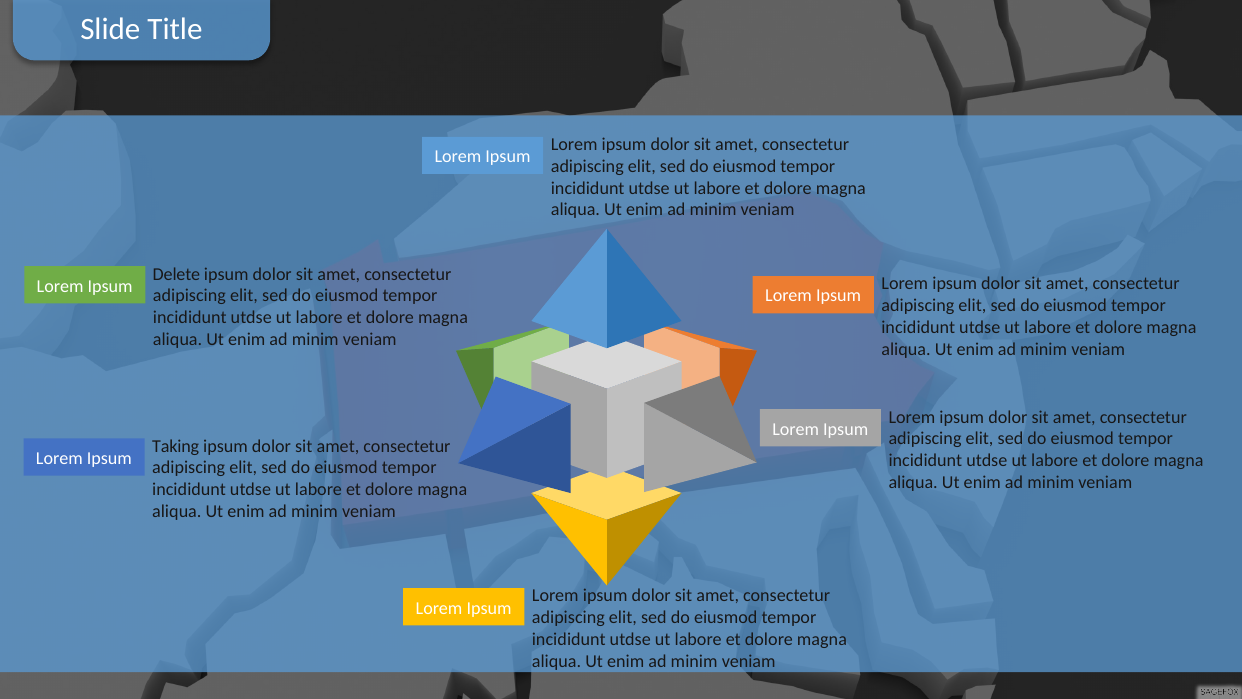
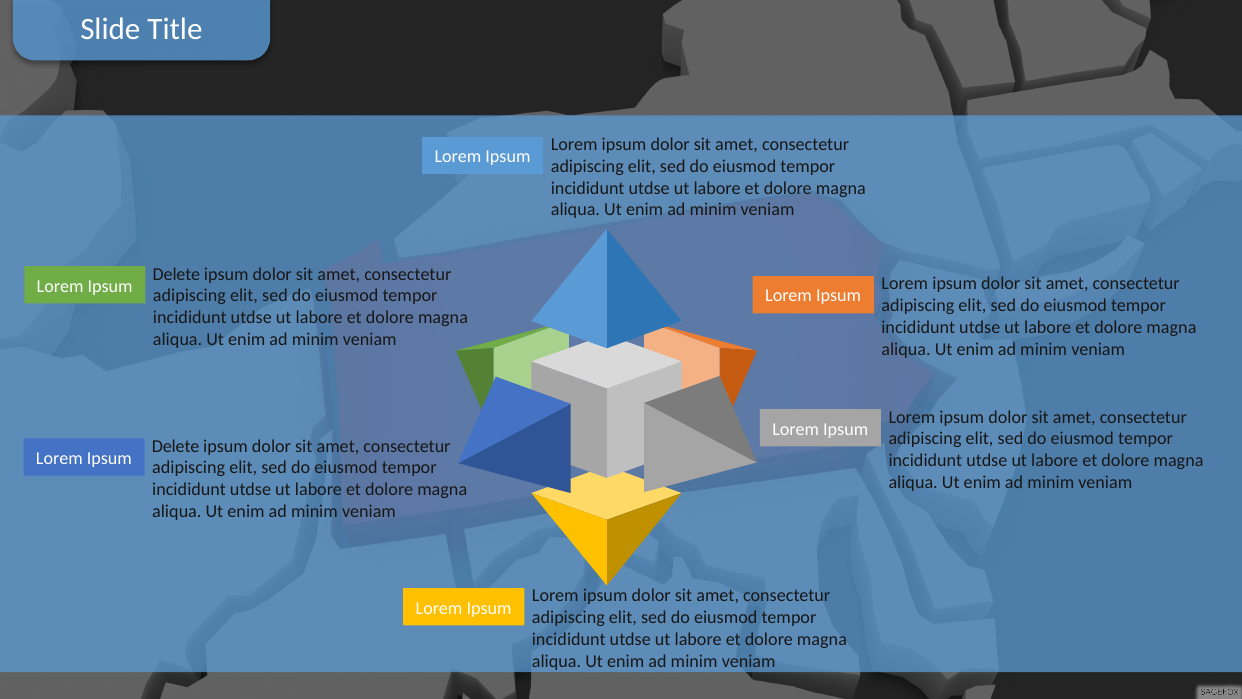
Taking: Taking -> Delete (176, 446)
